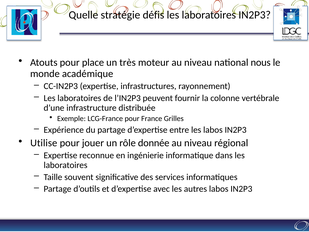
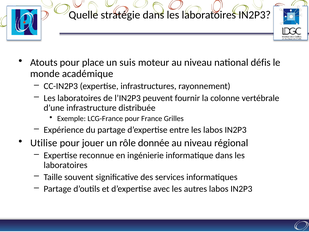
stratégie défis: défis -> dans (153, 15)
très: très -> suis (128, 63)
nous: nous -> défis (261, 63)
